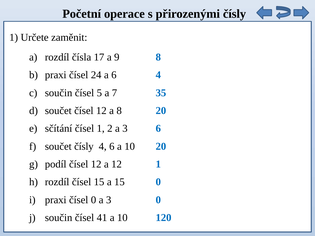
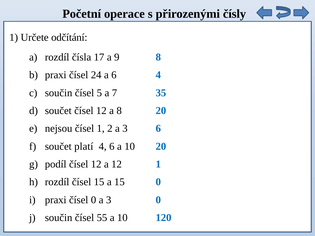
zaměnit: zaměnit -> odčítání (69, 37)
sčítání: sčítání -> nejsou (59, 129)
součet čísly: čísly -> platí (84, 146)
41: 41 -> 55 (102, 218)
